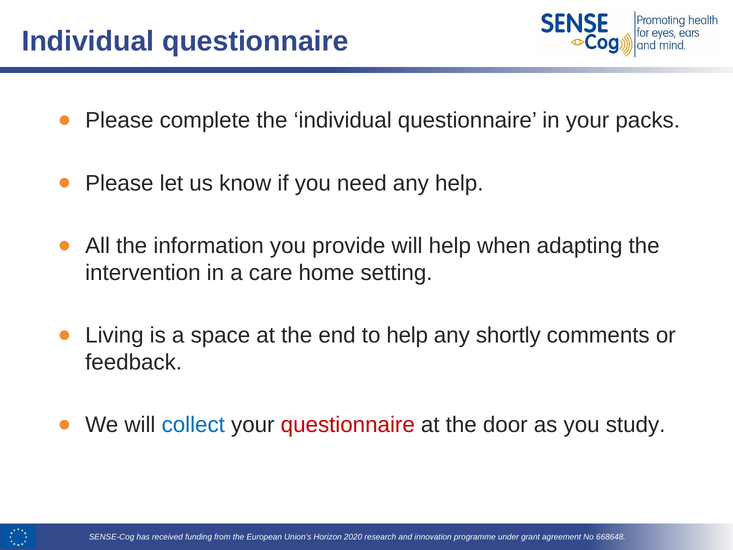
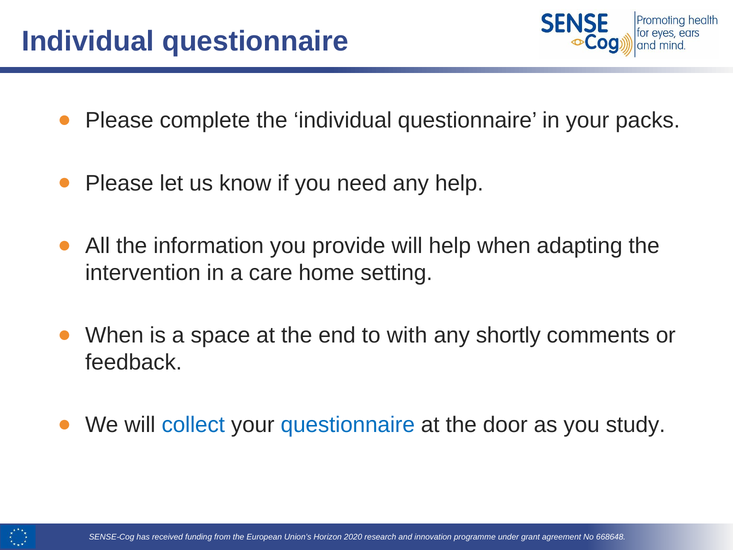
Living: Living -> When (114, 335)
to help: help -> with (407, 335)
questionnaire colour: red -> blue (348, 425)
